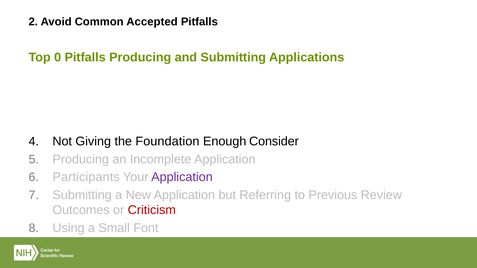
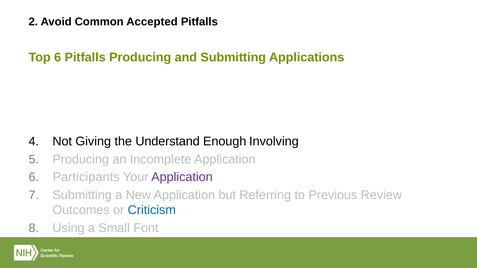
Top 0: 0 -> 6 (58, 58)
Foundation: Foundation -> Understand (168, 142)
Consider: Consider -> Involving (274, 142)
Criticism colour: red -> blue (152, 210)
